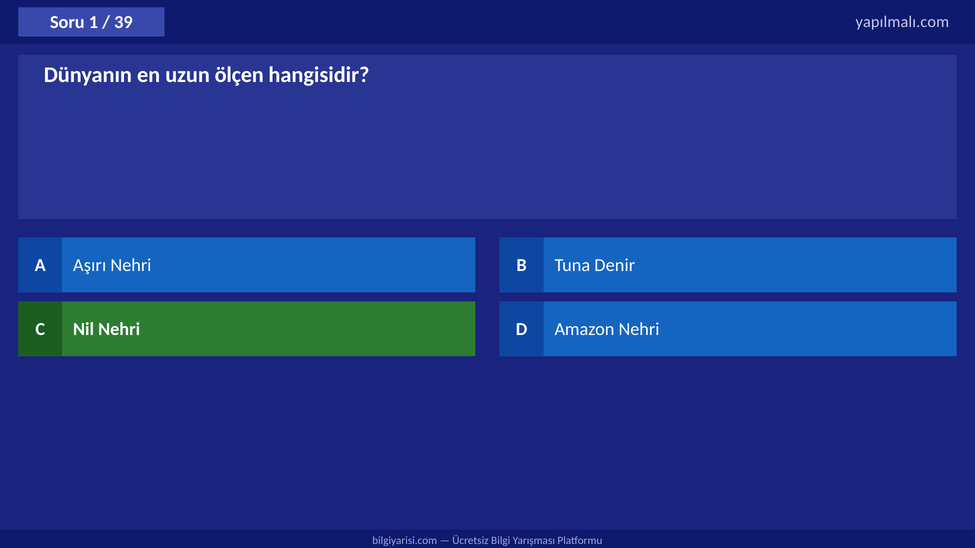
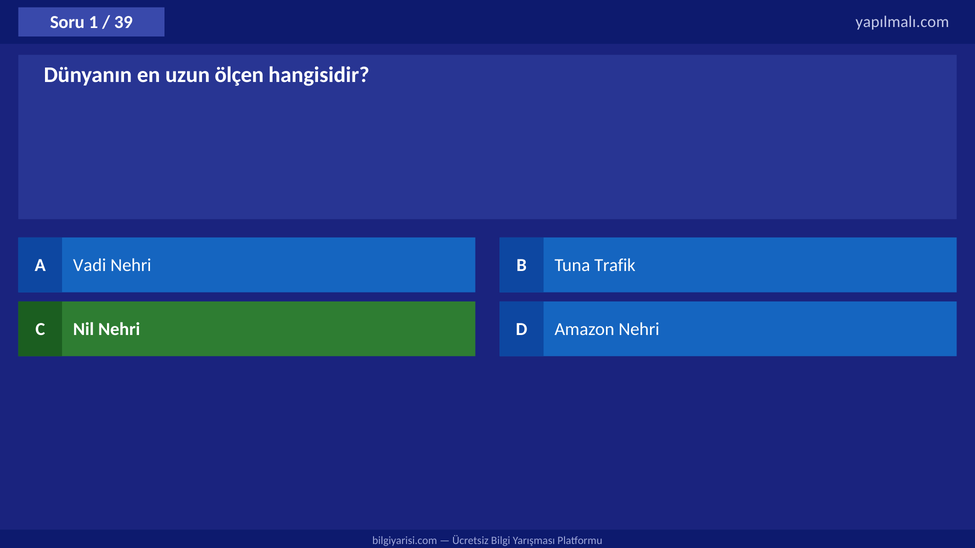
Aşırı: Aşırı -> Vadi (90, 265)
Denir: Denir -> Trafik (615, 265)
